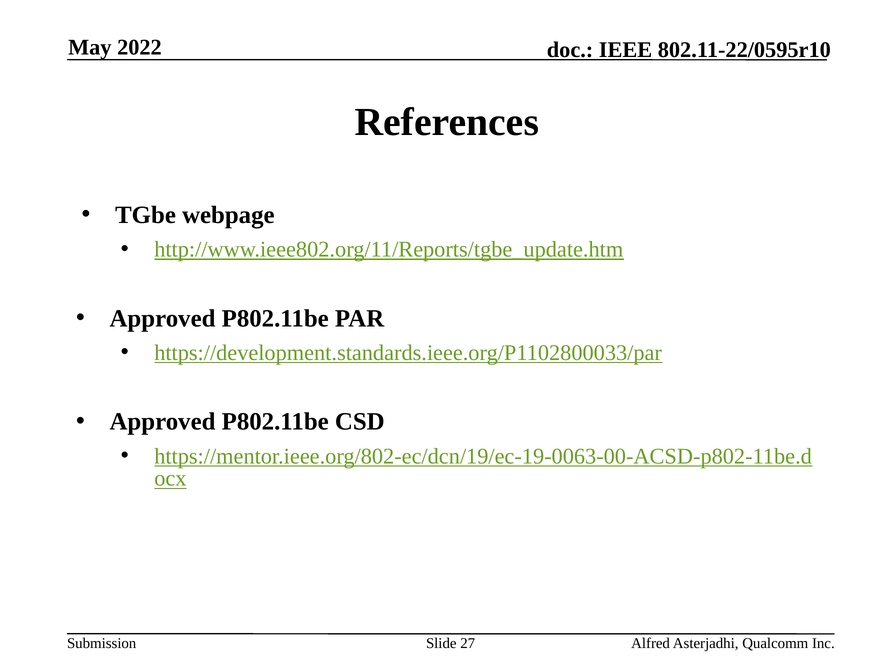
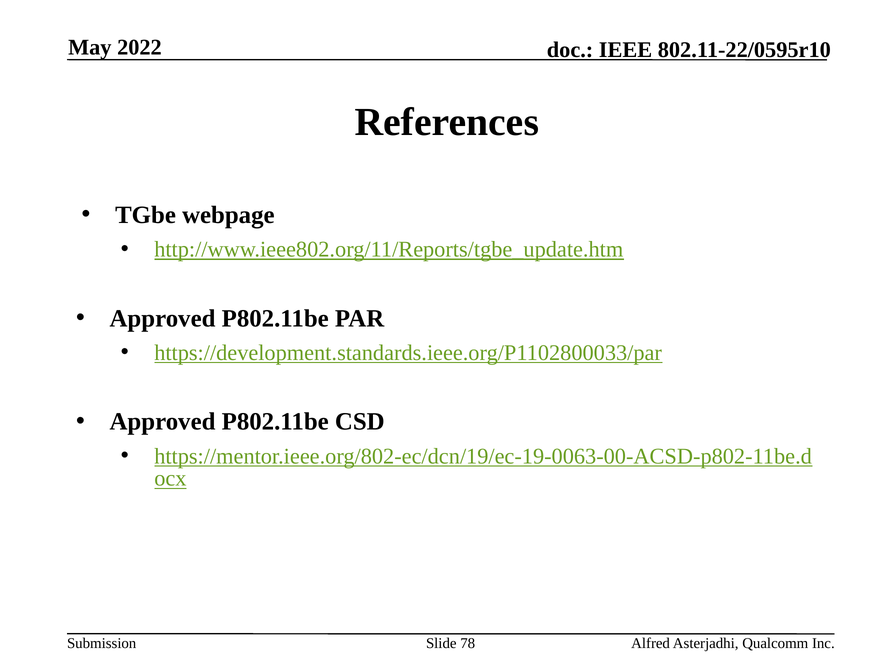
27: 27 -> 78 (468, 643)
